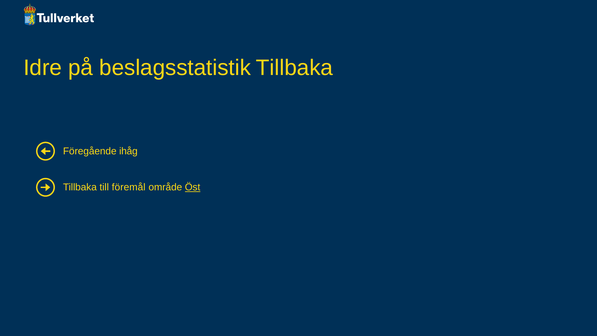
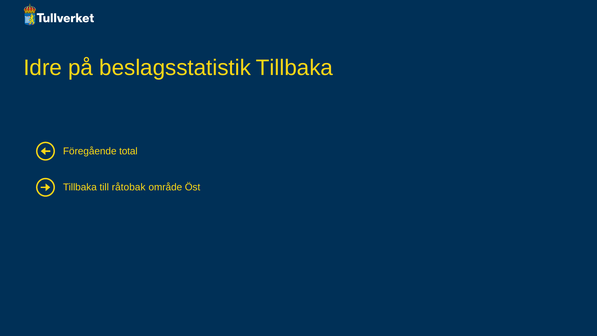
ihåg: ihåg -> total (128, 151)
föremål: föremål -> råtobak (129, 187)
Öst underline: present -> none (193, 187)
